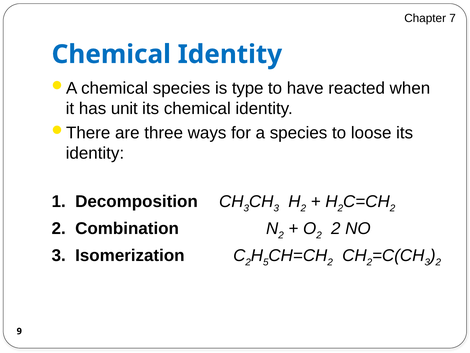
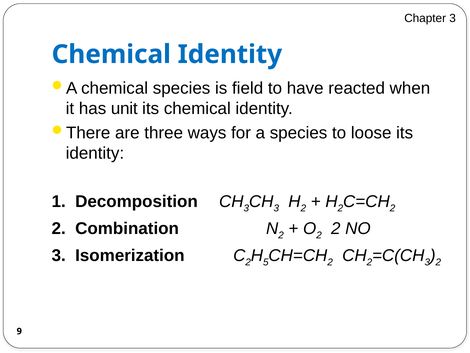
Chapter 7: 7 -> 3 (453, 18)
type: type -> field (248, 88)
